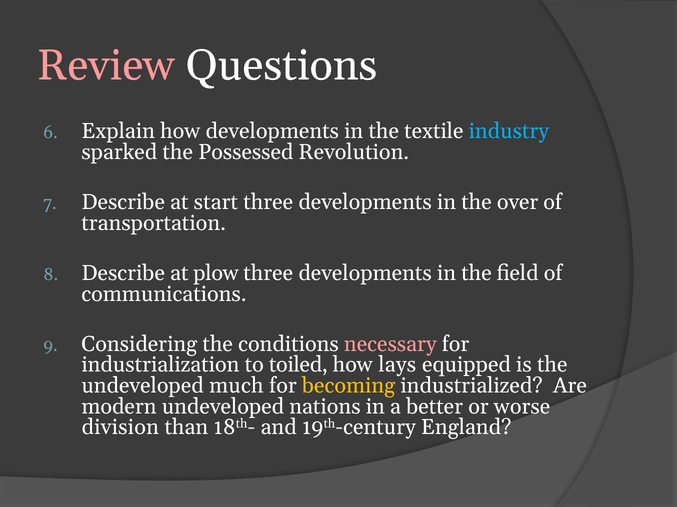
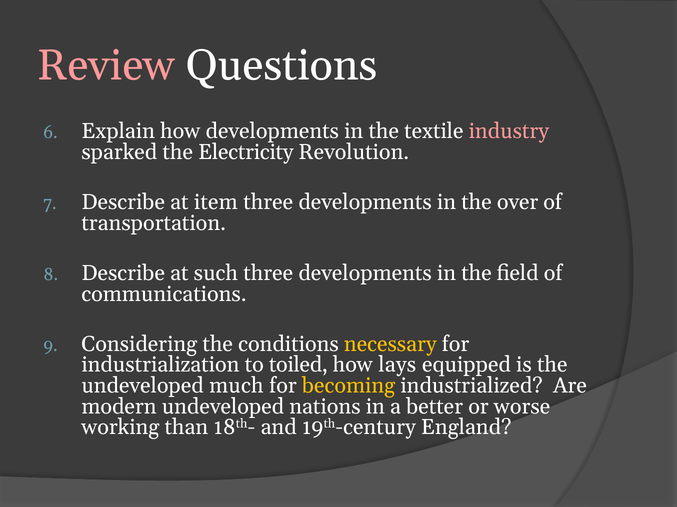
industry colour: light blue -> pink (509, 131)
Possessed: Possessed -> Electricity (246, 152)
start: start -> item (216, 202)
plow: plow -> such (216, 274)
necessary colour: pink -> yellow (390, 345)
division: division -> working (120, 428)
